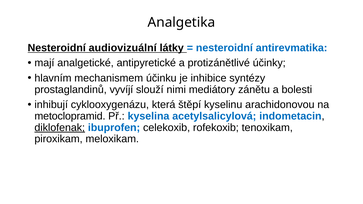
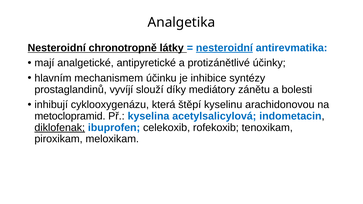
audiovizuální: audiovizuální -> chronotropně (123, 48)
nesteroidní underline: none -> present (224, 48)
nimi: nimi -> díky (176, 90)
